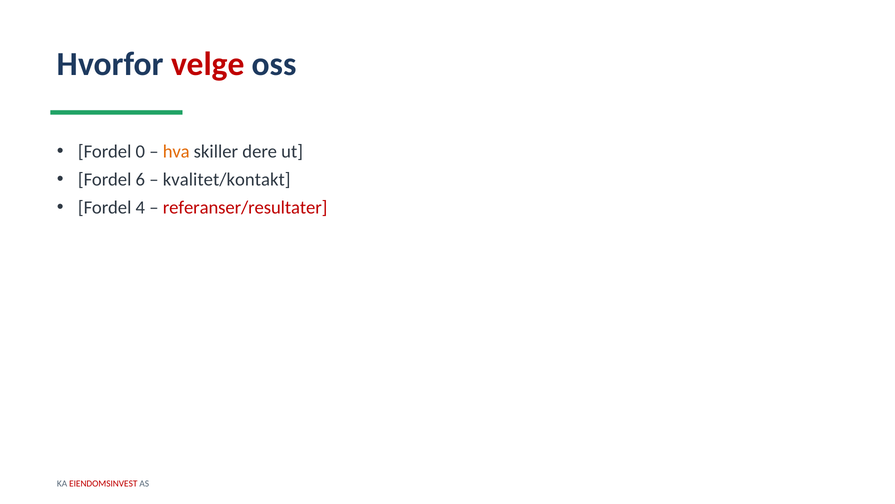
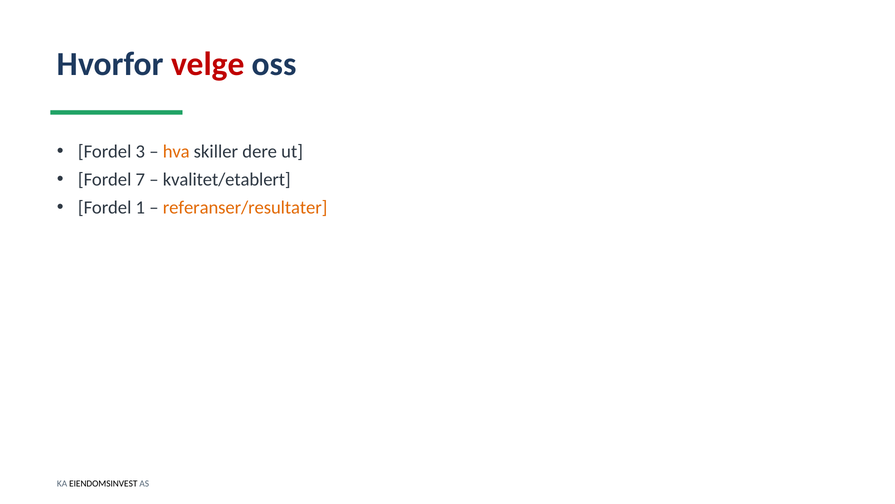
0: 0 -> 3 (140, 152)
6: 6 -> 7 (140, 180)
kvalitet/kontakt: kvalitet/kontakt -> kvalitet/etablert (227, 180)
4: 4 -> 1 (140, 208)
referanser/resultater colour: red -> orange (245, 208)
EIENDOMSINVEST colour: red -> black (103, 483)
